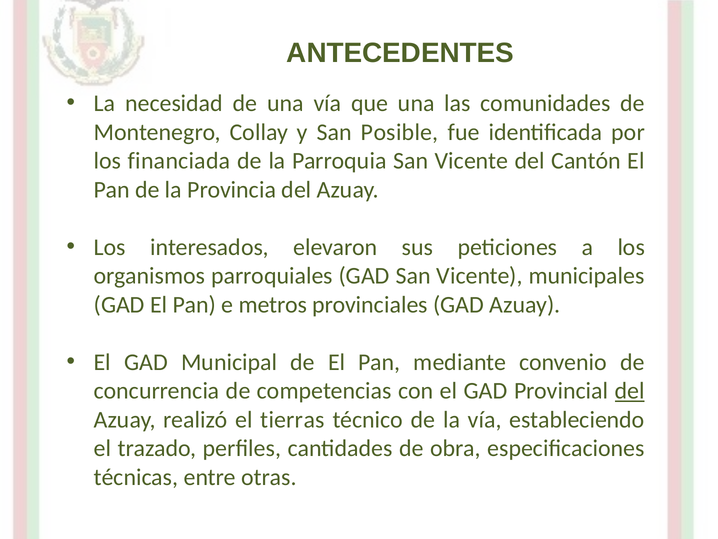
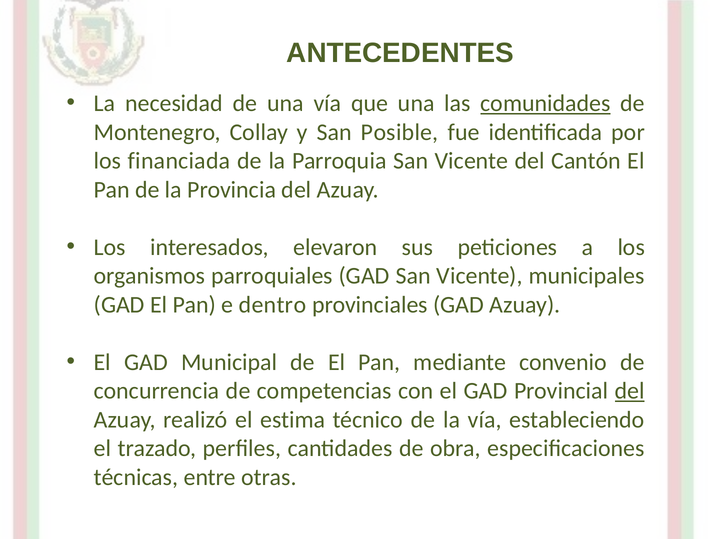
comunidades underline: none -> present (545, 103)
metros: metros -> dentro (273, 304)
tierras: tierras -> estima (293, 419)
